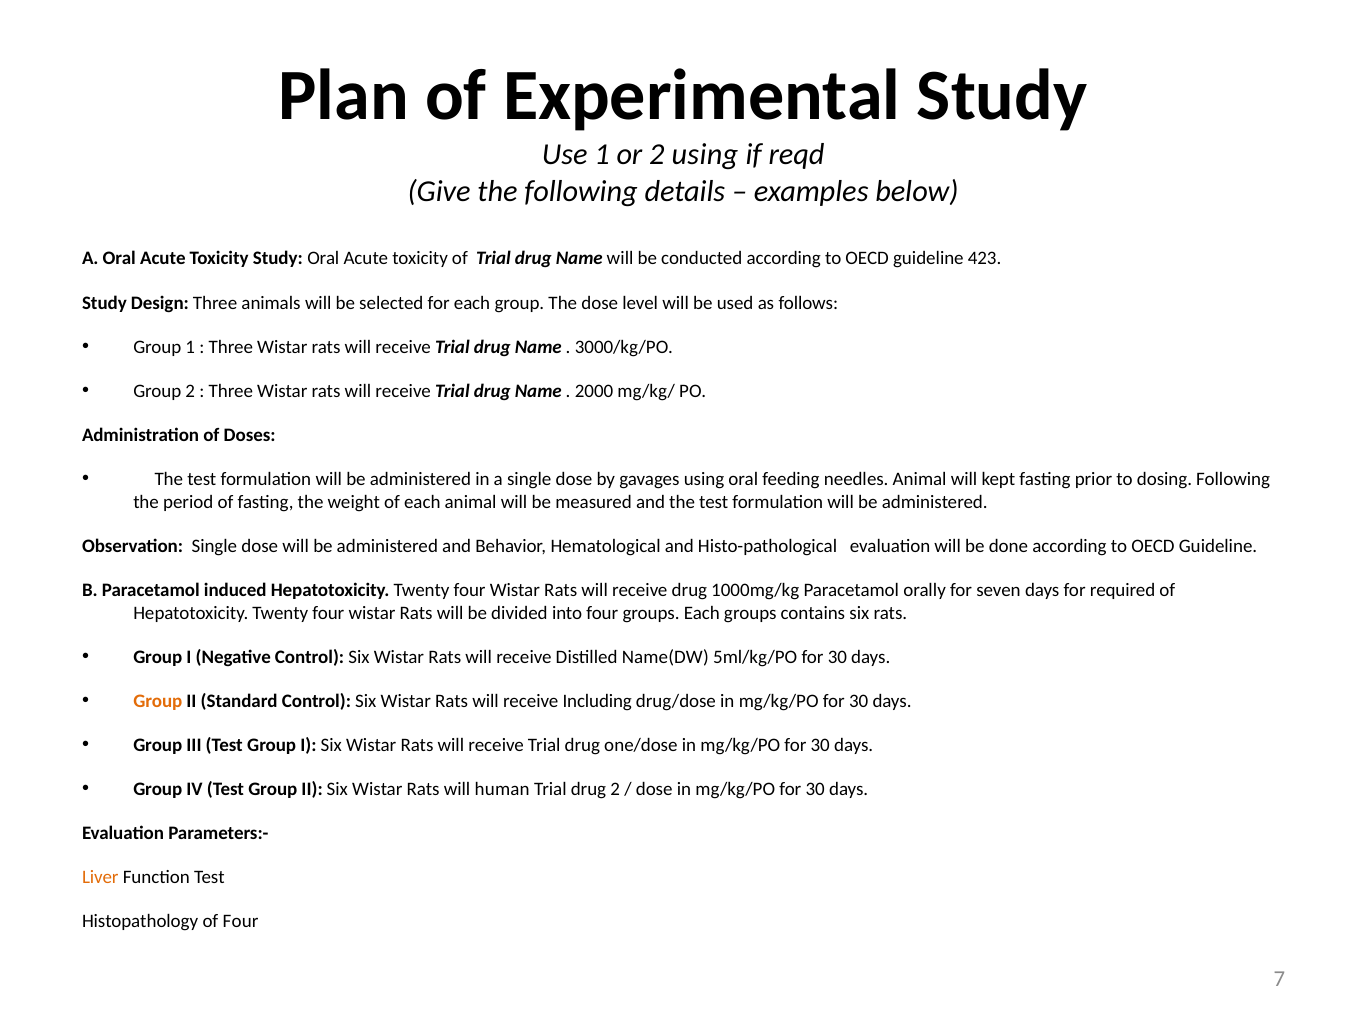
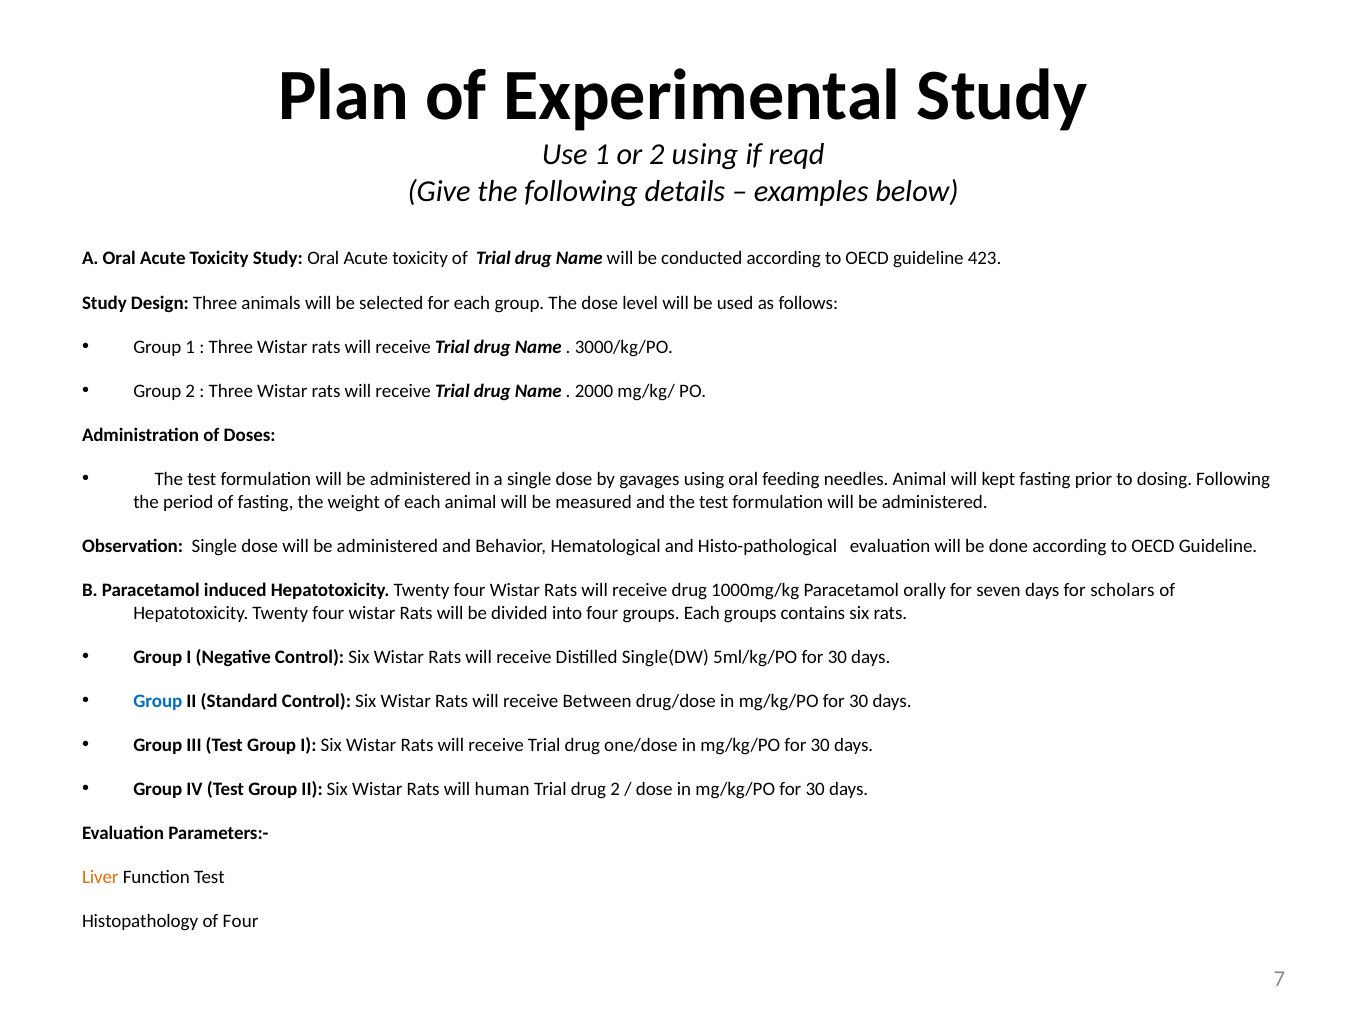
required: required -> scholars (1122, 590)
Name(DW: Name(DW -> Single(DW (665, 657)
Group colour: orange -> blue (158, 701)
Including: Including -> Between (597, 701)
